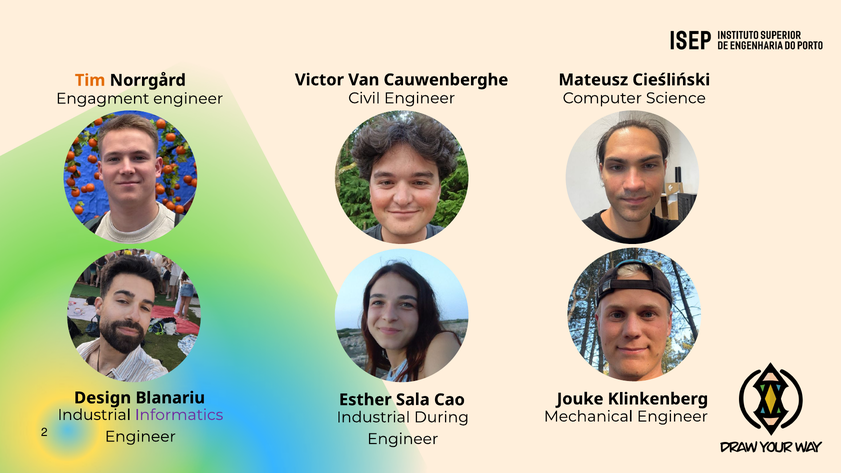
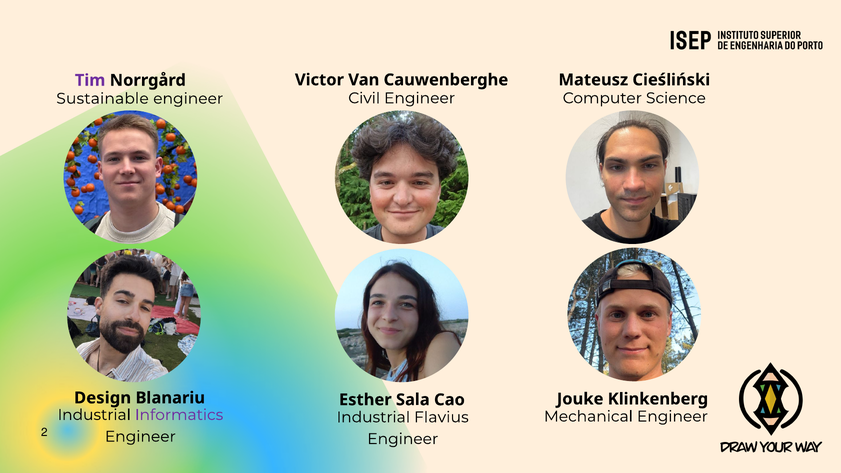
Tim colour: orange -> purple (90, 80)
Engagment: Engagment -> Sustainable (103, 99)
During: During -> Flavius (441, 417)
